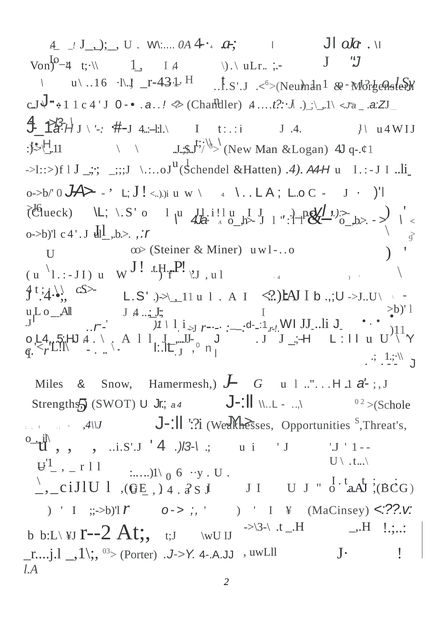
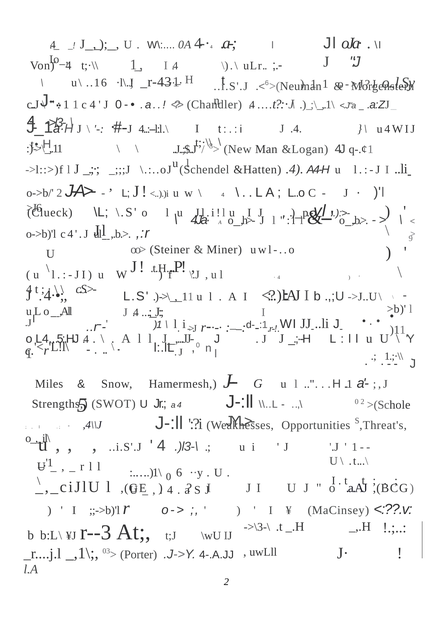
o->b/ 0: 0 -> 2 (59, 193)
r--2: r--2 -> r--3 (96, 532)
